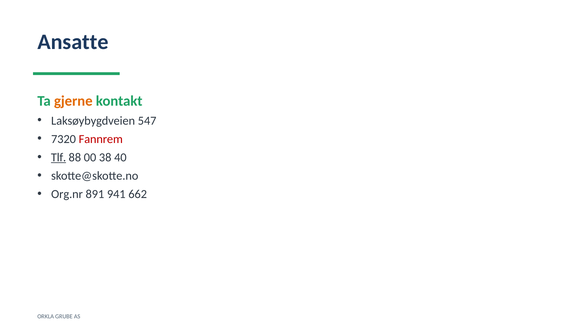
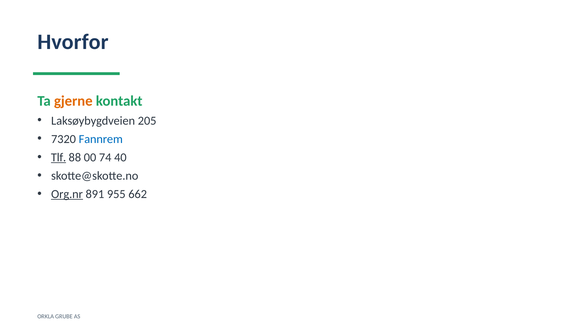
Ansatte: Ansatte -> Hvorfor (73, 42)
547: 547 -> 205 (147, 121)
Fannrem colour: red -> blue (101, 139)
38: 38 -> 74 (105, 157)
Org.nr underline: none -> present (67, 194)
941: 941 -> 955 (116, 194)
